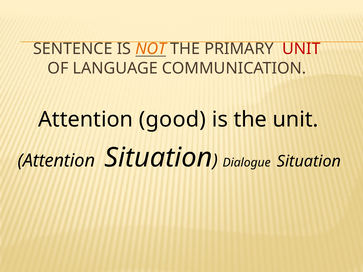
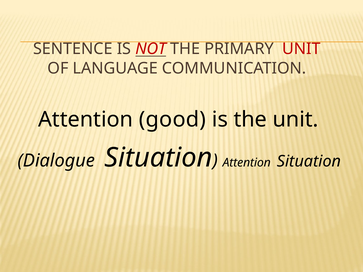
NOT colour: orange -> red (151, 49)
Attention: Attention -> Dialogue (56, 161)
Dialogue: Dialogue -> Attention (247, 163)
